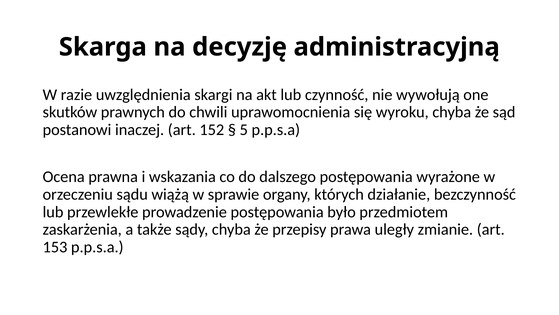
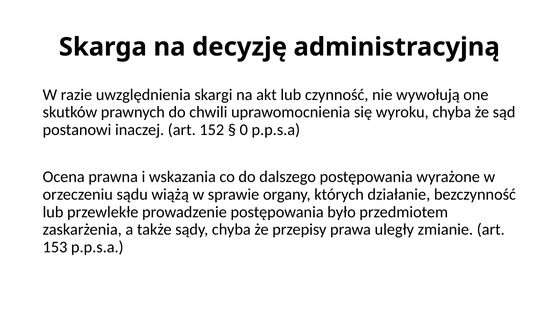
5: 5 -> 0 (244, 130)
